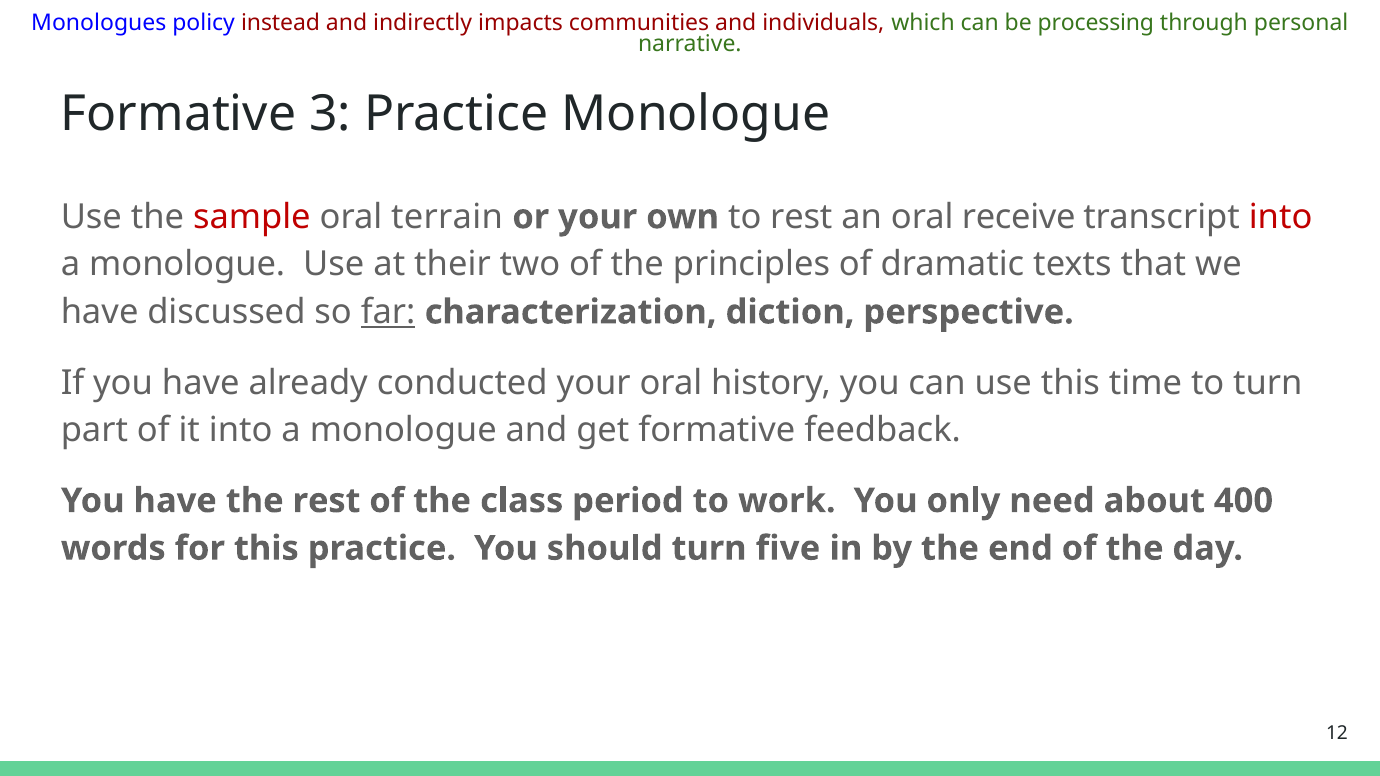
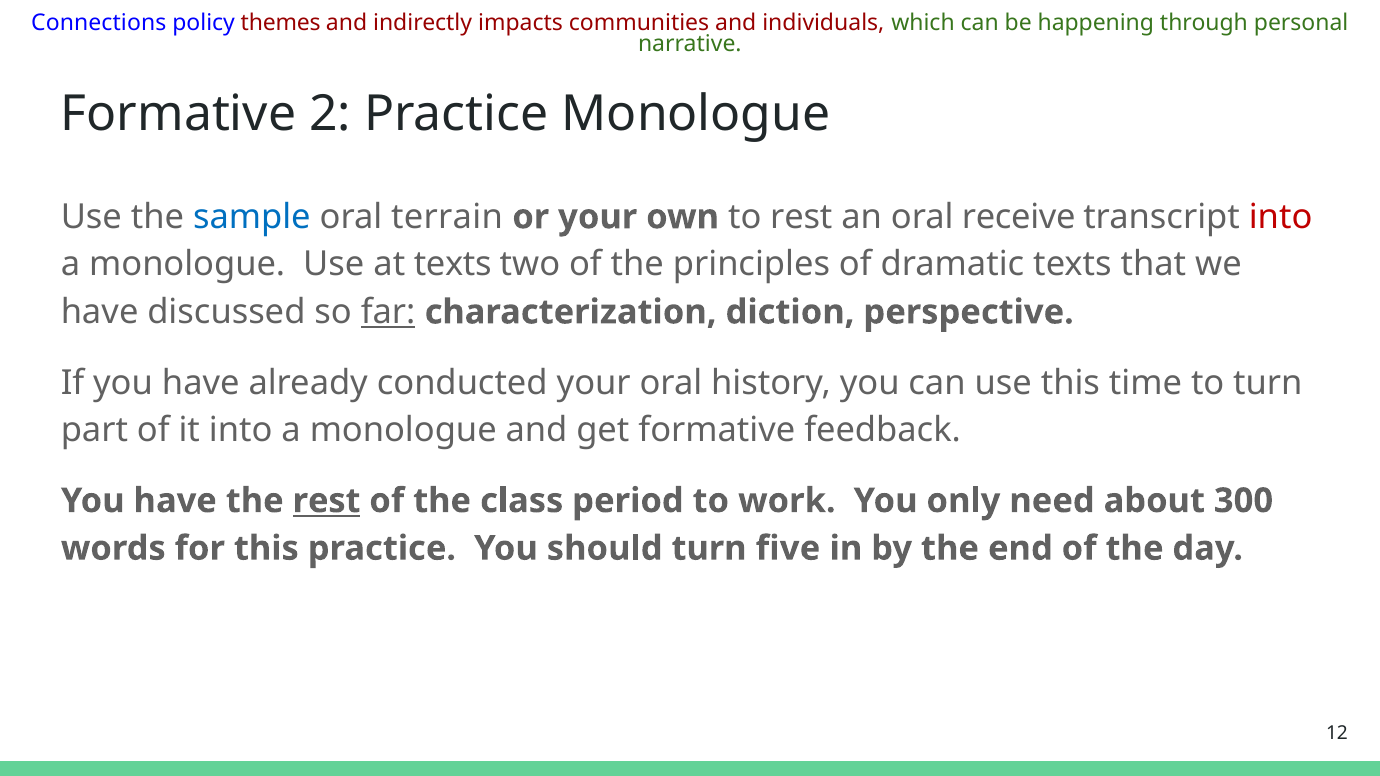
Monologues: Monologues -> Connections (99, 23)
instead: instead -> themes (281, 23)
processing: processing -> happening (1096, 23)
3: 3 -> 2 (330, 114)
sample colour: red -> blue (252, 217)
at their: their -> texts (453, 265)
rest underline: none -> present (327, 501)
400: 400 -> 300 (1244, 501)
